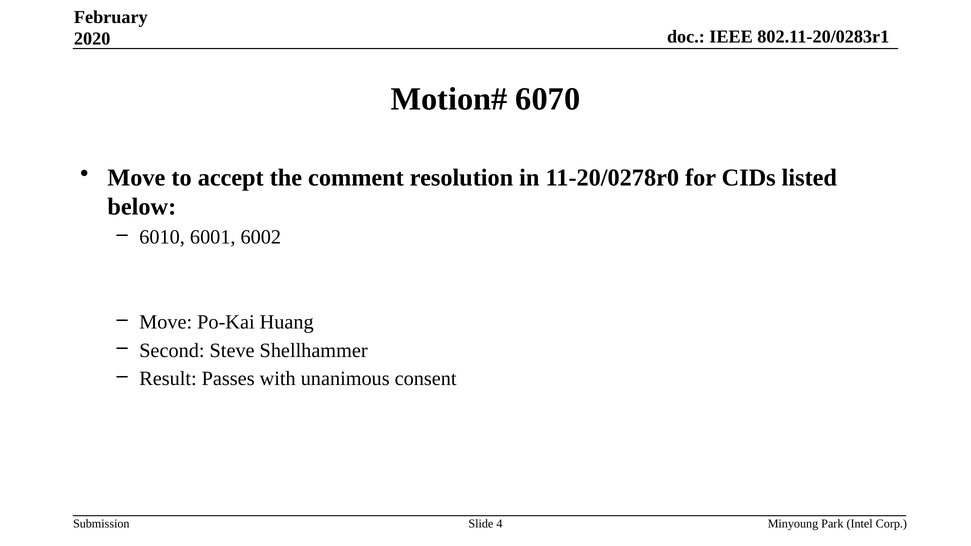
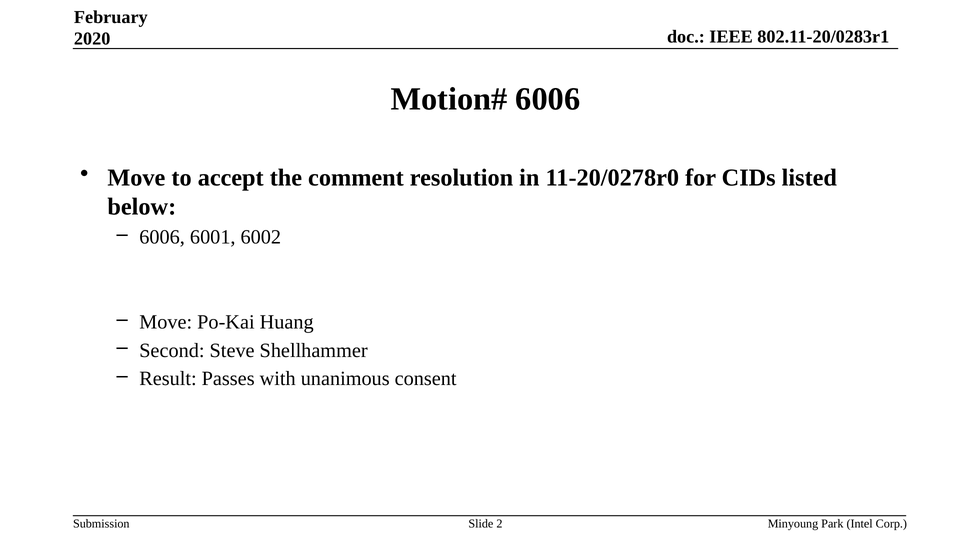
6070: 6070 -> 6006 (548, 99)
6010: 6010 -> 6006 (162, 237)
4: 4 -> 2 (499, 524)
